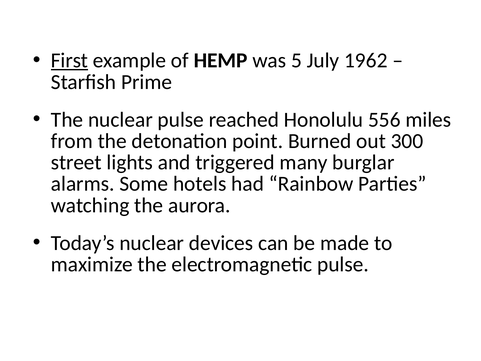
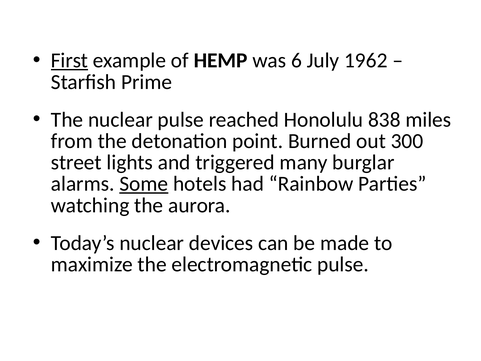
5: 5 -> 6 (296, 61)
556: 556 -> 838 (384, 120)
Some underline: none -> present (144, 184)
